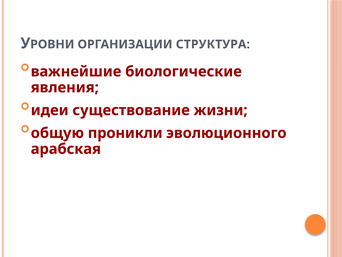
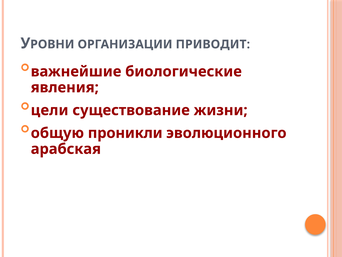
СТРУКТУРА: СТРУКТУРА -> ПРИВОДИТ (213, 44)
идеи: идеи -> цели (50, 110)
